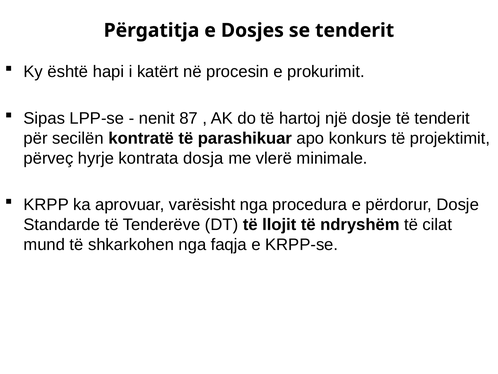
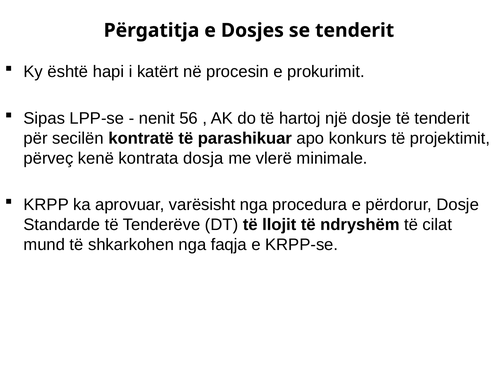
87: 87 -> 56 (189, 118)
hyrje: hyrje -> kenë (96, 158)
